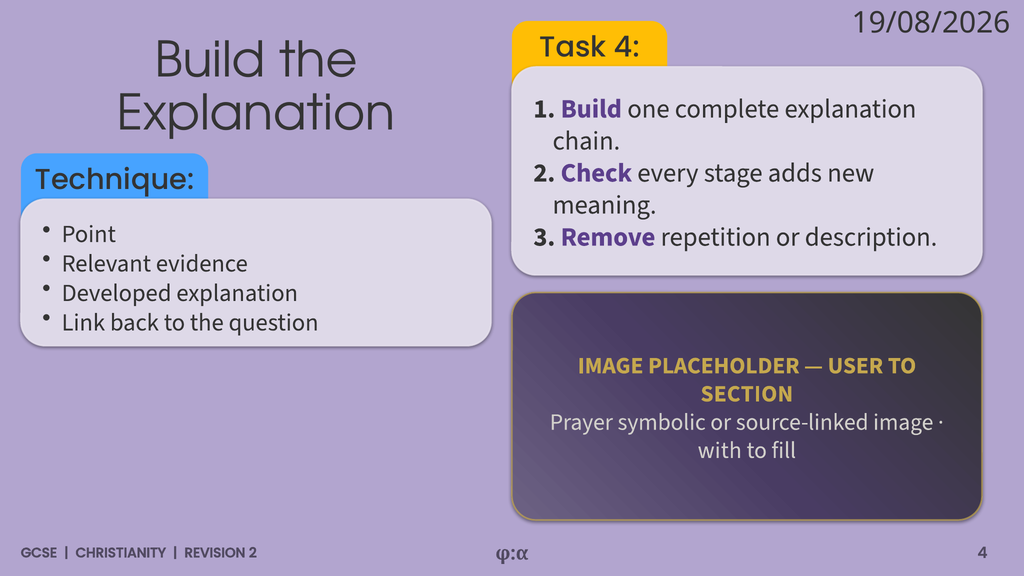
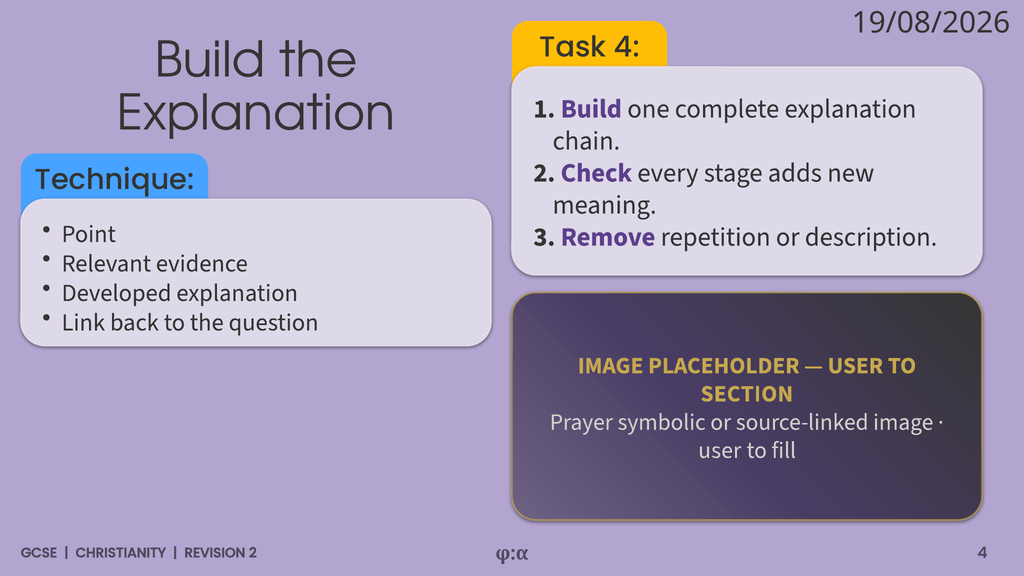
with: with -> user (720, 450)
